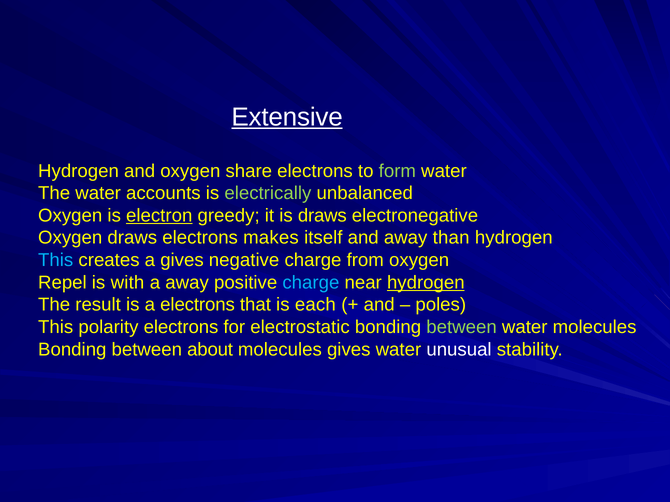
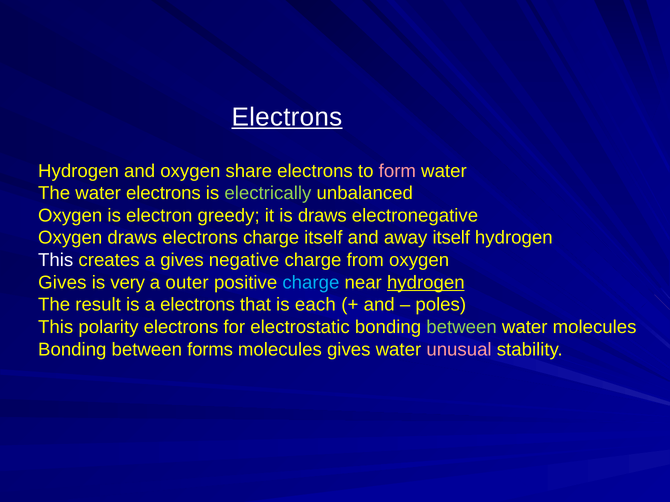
Extensive: Extensive -> Electrons (287, 117)
form colour: light green -> pink (397, 171)
water accounts: accounts -> electrons (163, 193)
electron underline: present -> none (159, 216)
electrons makes: makes -> charge (271, 238)
away than: than -> itself (451, 238)
This colour: light blue -> white (56, 260)
Repel: Repel -> Gives (62, 283)
with: with -> very (128, 283)
a away: away -> outer (187, 283)
about: about -> forms (210, 350)
unusual colour: white -> pink (459, 350)
